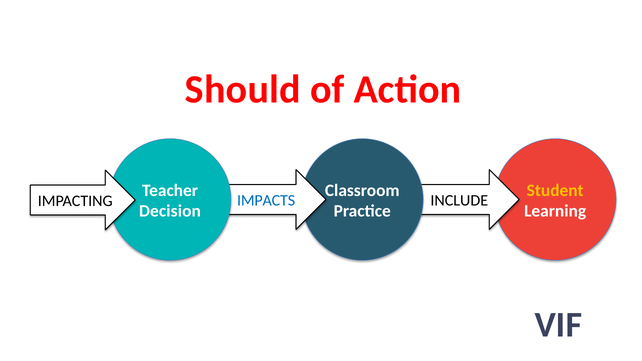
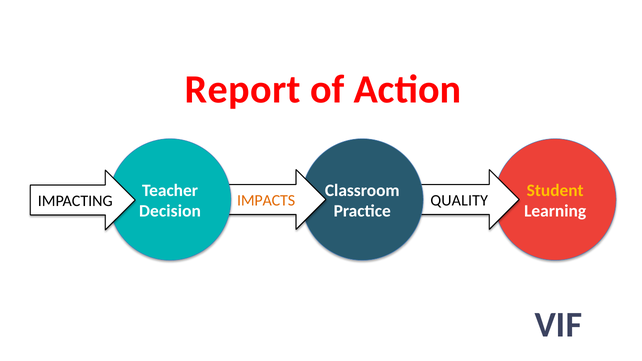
Should: Should -> Report (243, 90)
IMPACTS colour: blue -> orange (266, 201)
INCLUDE: INCLUDE -> QUALITY (459, 201)
